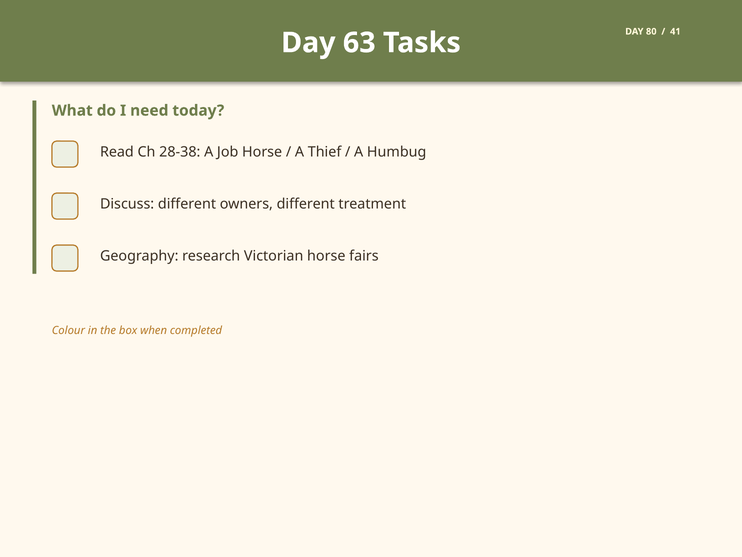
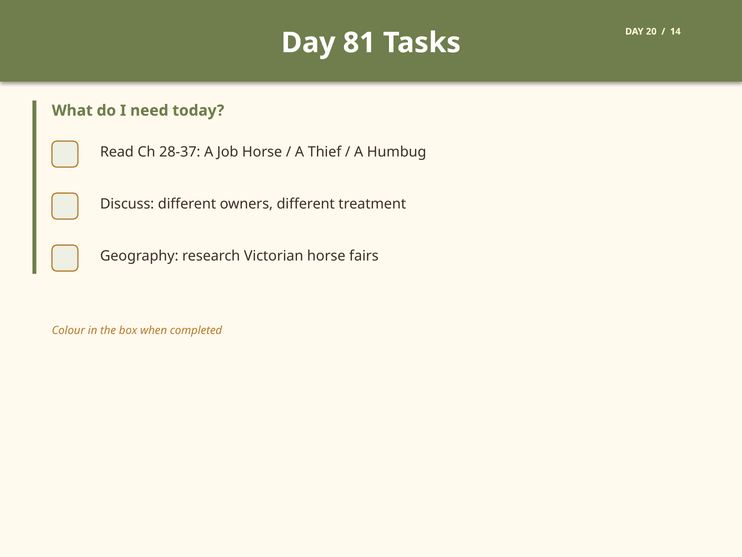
80: 80 -> 20 (651, 31)
41: 41 -> 14 (675, 31)
63: 63 -> 81 (359, 43)
28-38: 28-38 -> 28-37 (180, 152)
